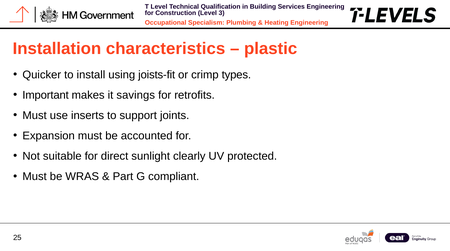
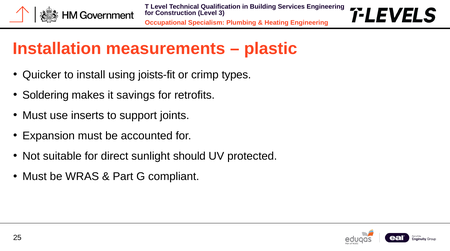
characteristics: characteristics -> measurements (166, 49)
Important: Important -> Soldering (46, 95)
clearly: clearly -> should (189, 157)
